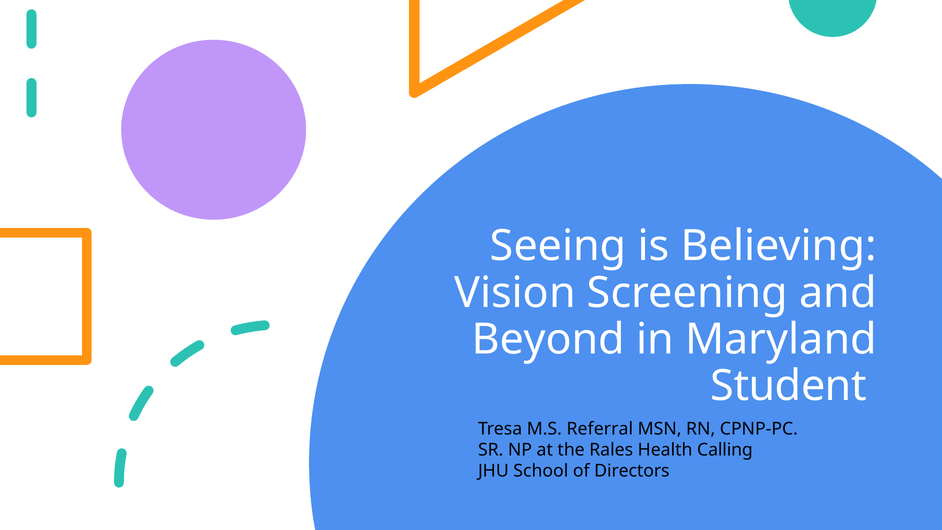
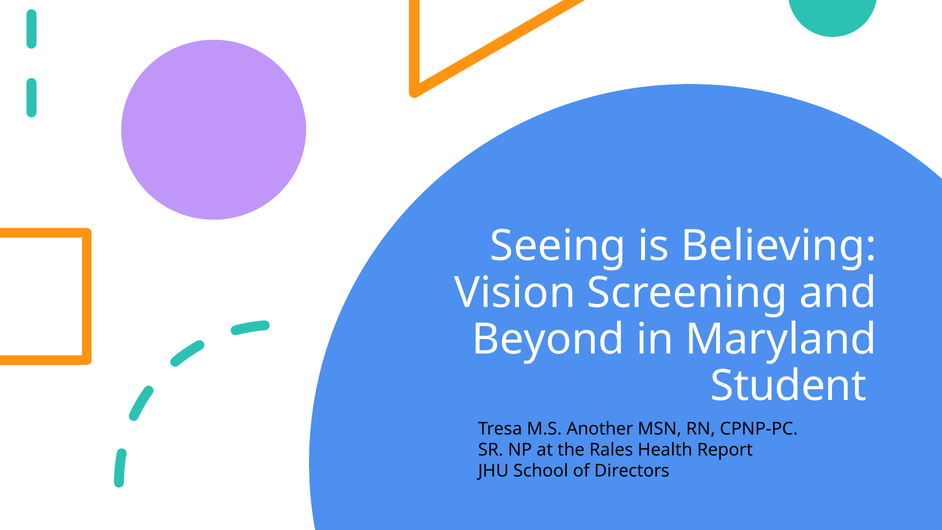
Referral: Referral -> Another (600, 429)
Calling: Calling -> Report (725, 450)
